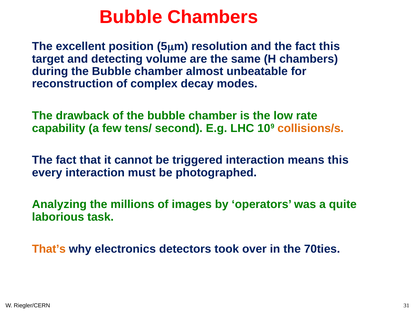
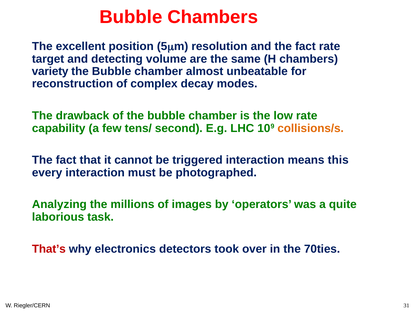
fact this: this -> rate (330, 46)
during: during -> variety (50, 72)
That’s colour: orange -> red (49, 249)
